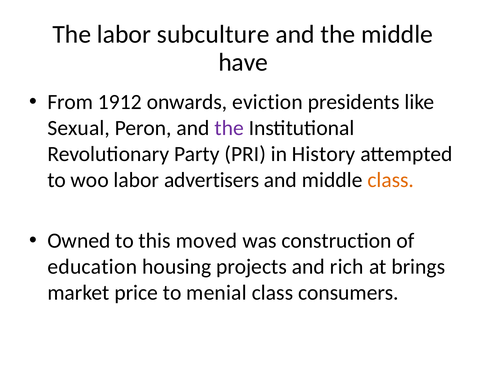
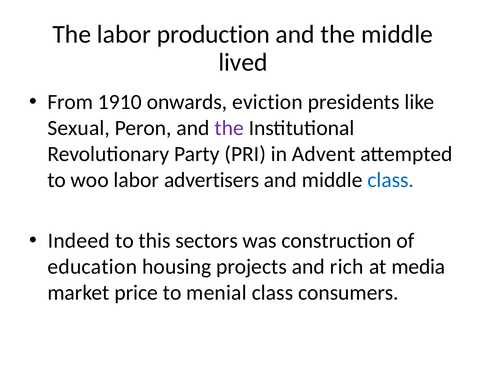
subculture: subculture -> production (213, 34)
have: have -> lived (243, 62)
1912: 1912 -> 1910 (120, 102)
History: History -> Advent (324, 154)
class colour: orange -> blue (391, 180)
Owned: Owned -> Indeed (79, 240)
moved: moved -> sectors (207, 240)
brings: brings -> media (418, 266)
